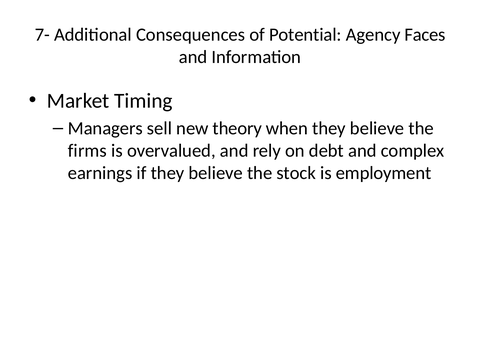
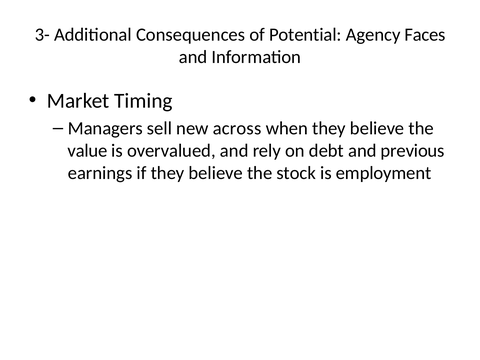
7-: 7- -> 3- (42, 35)
theory: theory -> across (237, 128)
firms: firms -> value (88, 151)
complex: complex -> previous (413, 151)
